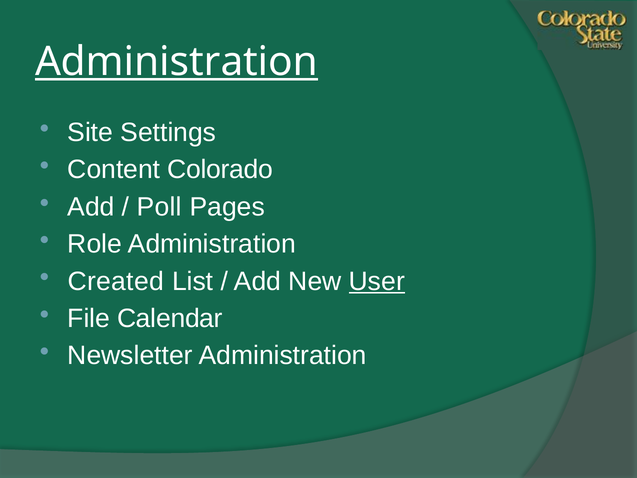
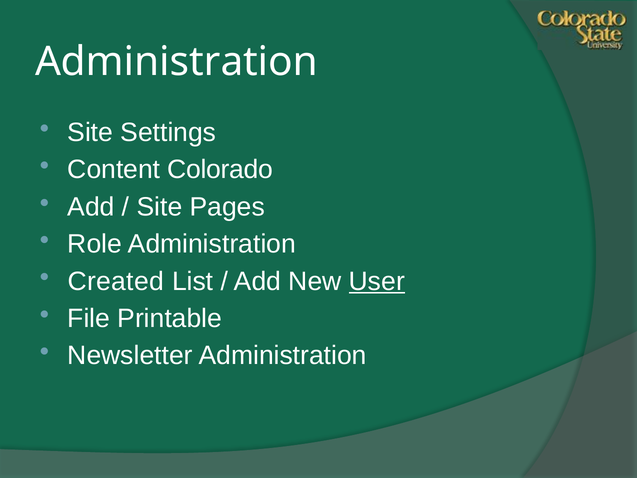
Administration underline: present -> none (176, 62)
Poll: Poll -> Site (159, 207)
Calendar: Calendar -> Printable (170, 318)
